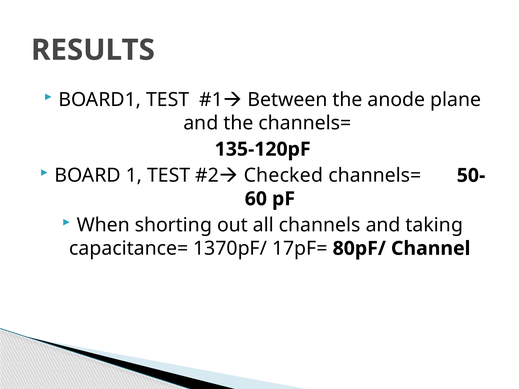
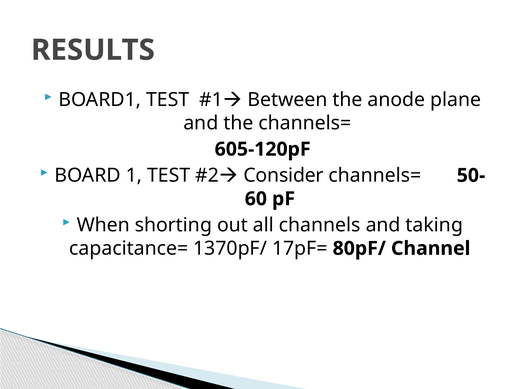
135-120pF: 135-120pF -> 605-120pF (263, 149)
Checked: Checked -> Consider (284, 176)
